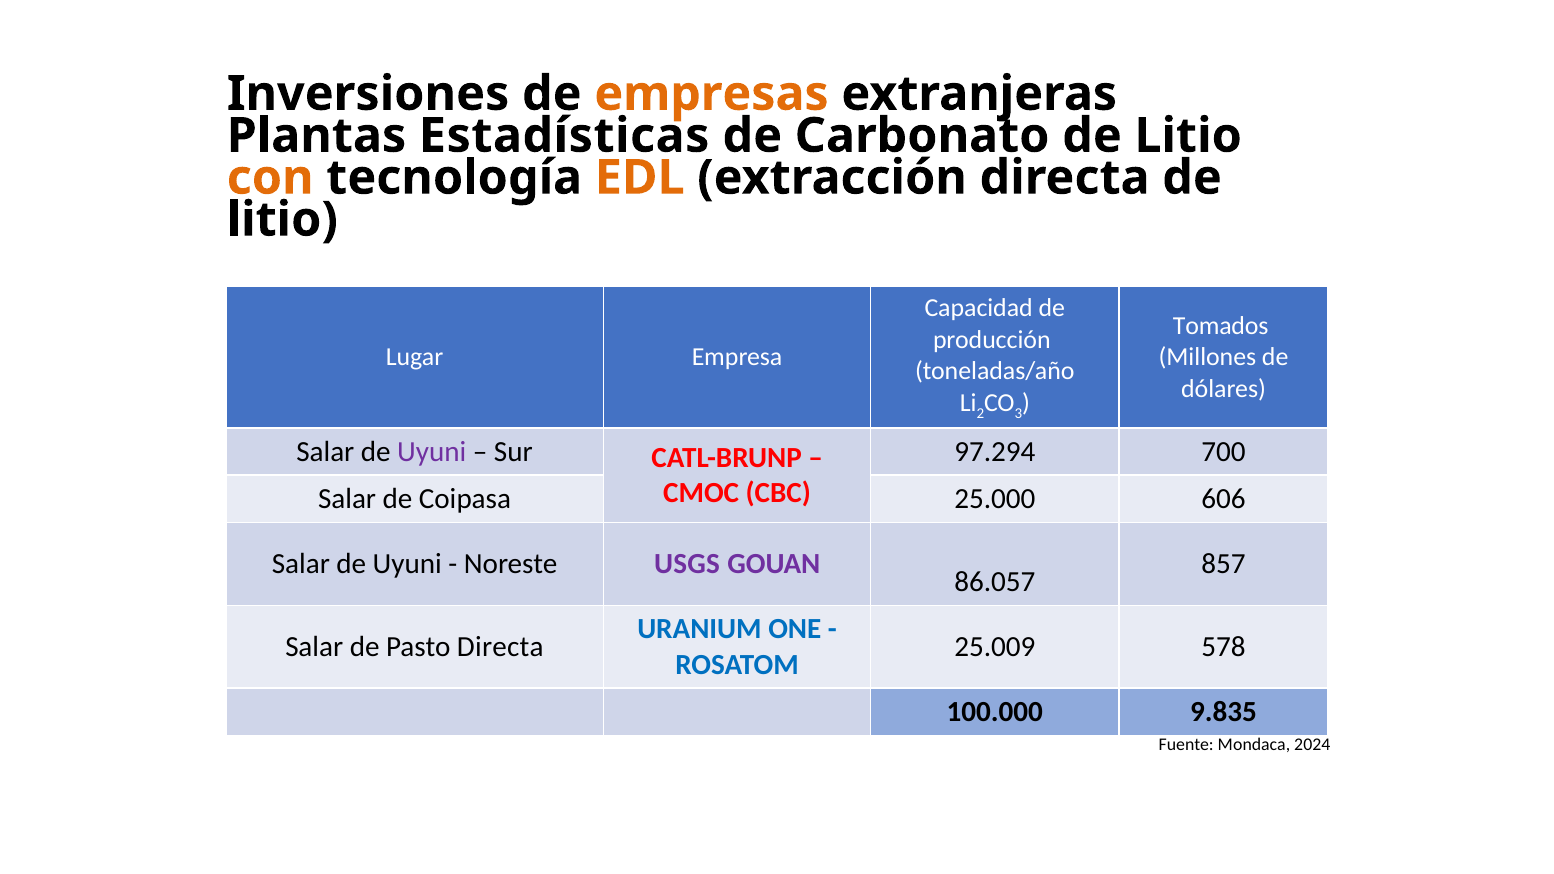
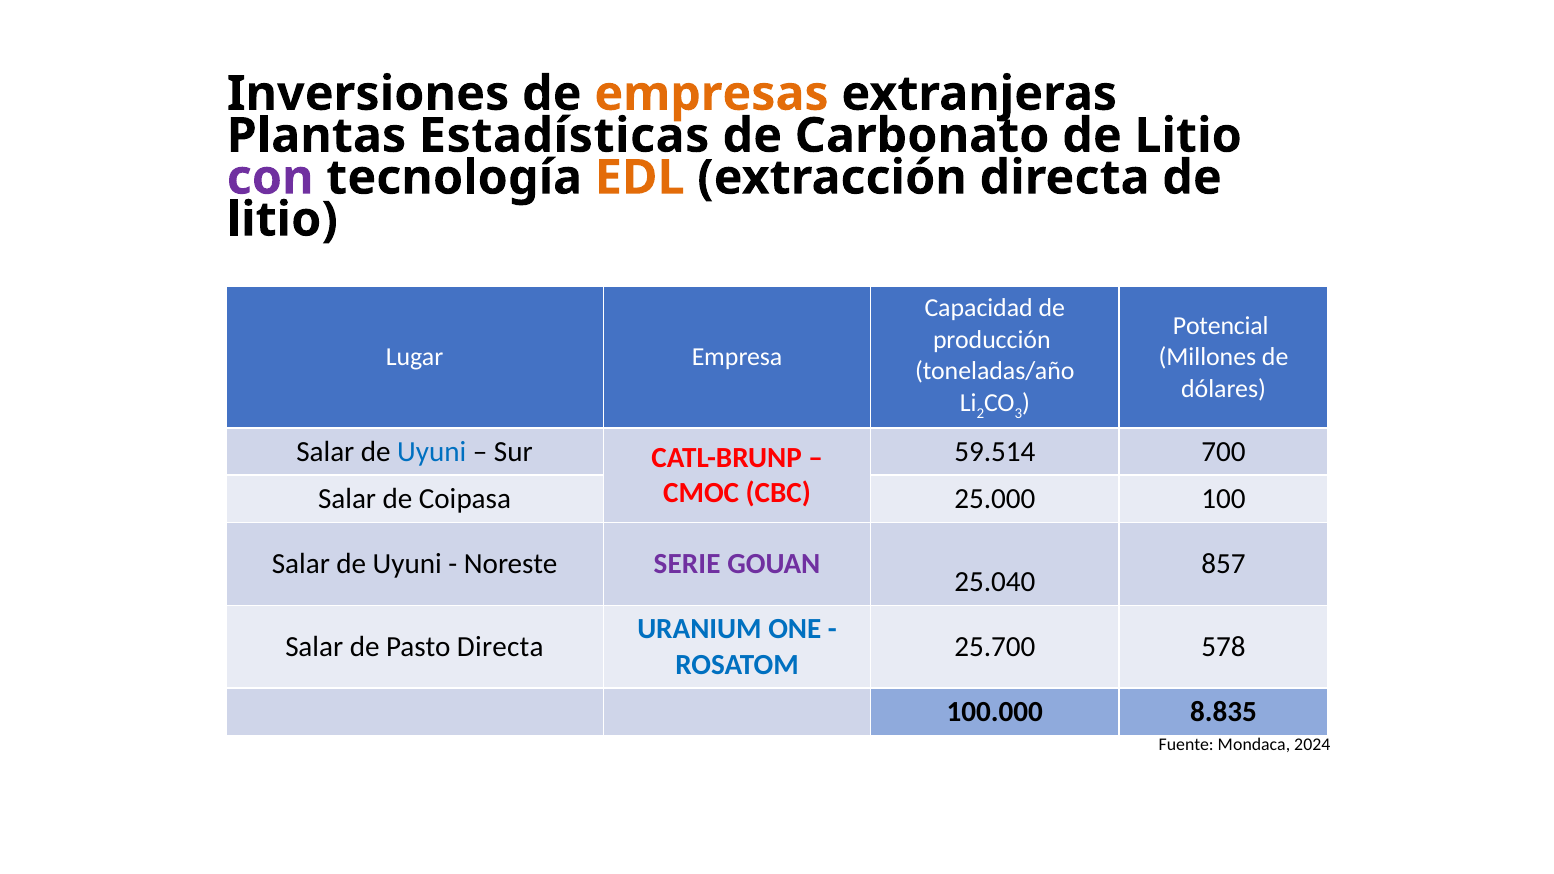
con colour: orange -> purple (270, 178)
Tomados: Tomados -> Potencial (1221, 326)
Uyuni colour: purple -> blue (432, 452)
97.294: 97.294 -> 59.514 (995, 452)
606: 606 -> 100 (1224, 499)
USGS: USGS -> SERIE (687, 564)
86.057: 86.057 -> 25.040 (995, 582)
25.009: 25.009 -> 25.700 (995, 647)
9.835: 9.835 -> 8.835 (1224, 712)
